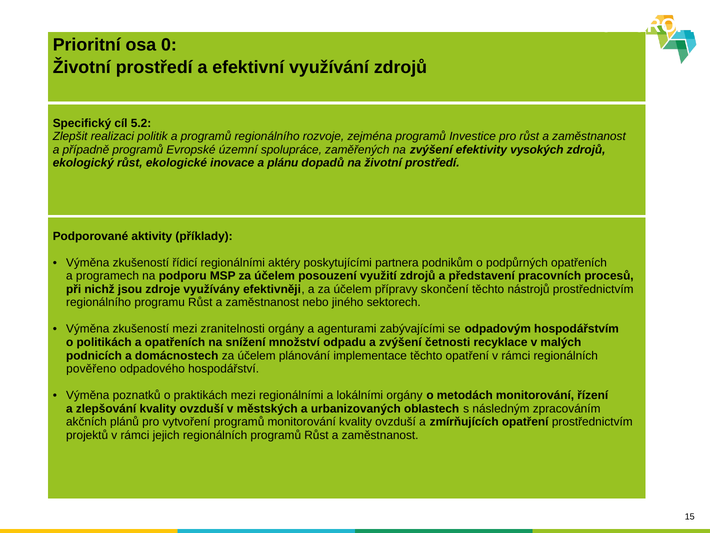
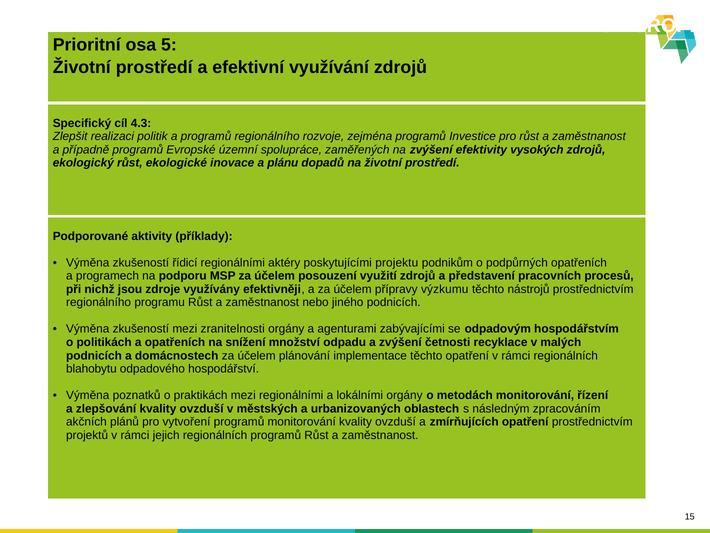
0: 0 -> 5 (169, 45)
5.2: 5.2 -> 4.3 (141, 123)
partnera: partnera -> projektu (397, 263)
skončení: skončení -> výzkumu (445, 289)
jiného sektorech: sektorech -> podnicích (394, 302)
pověřeno: pověřeno -> blahobytu (91, 369)
